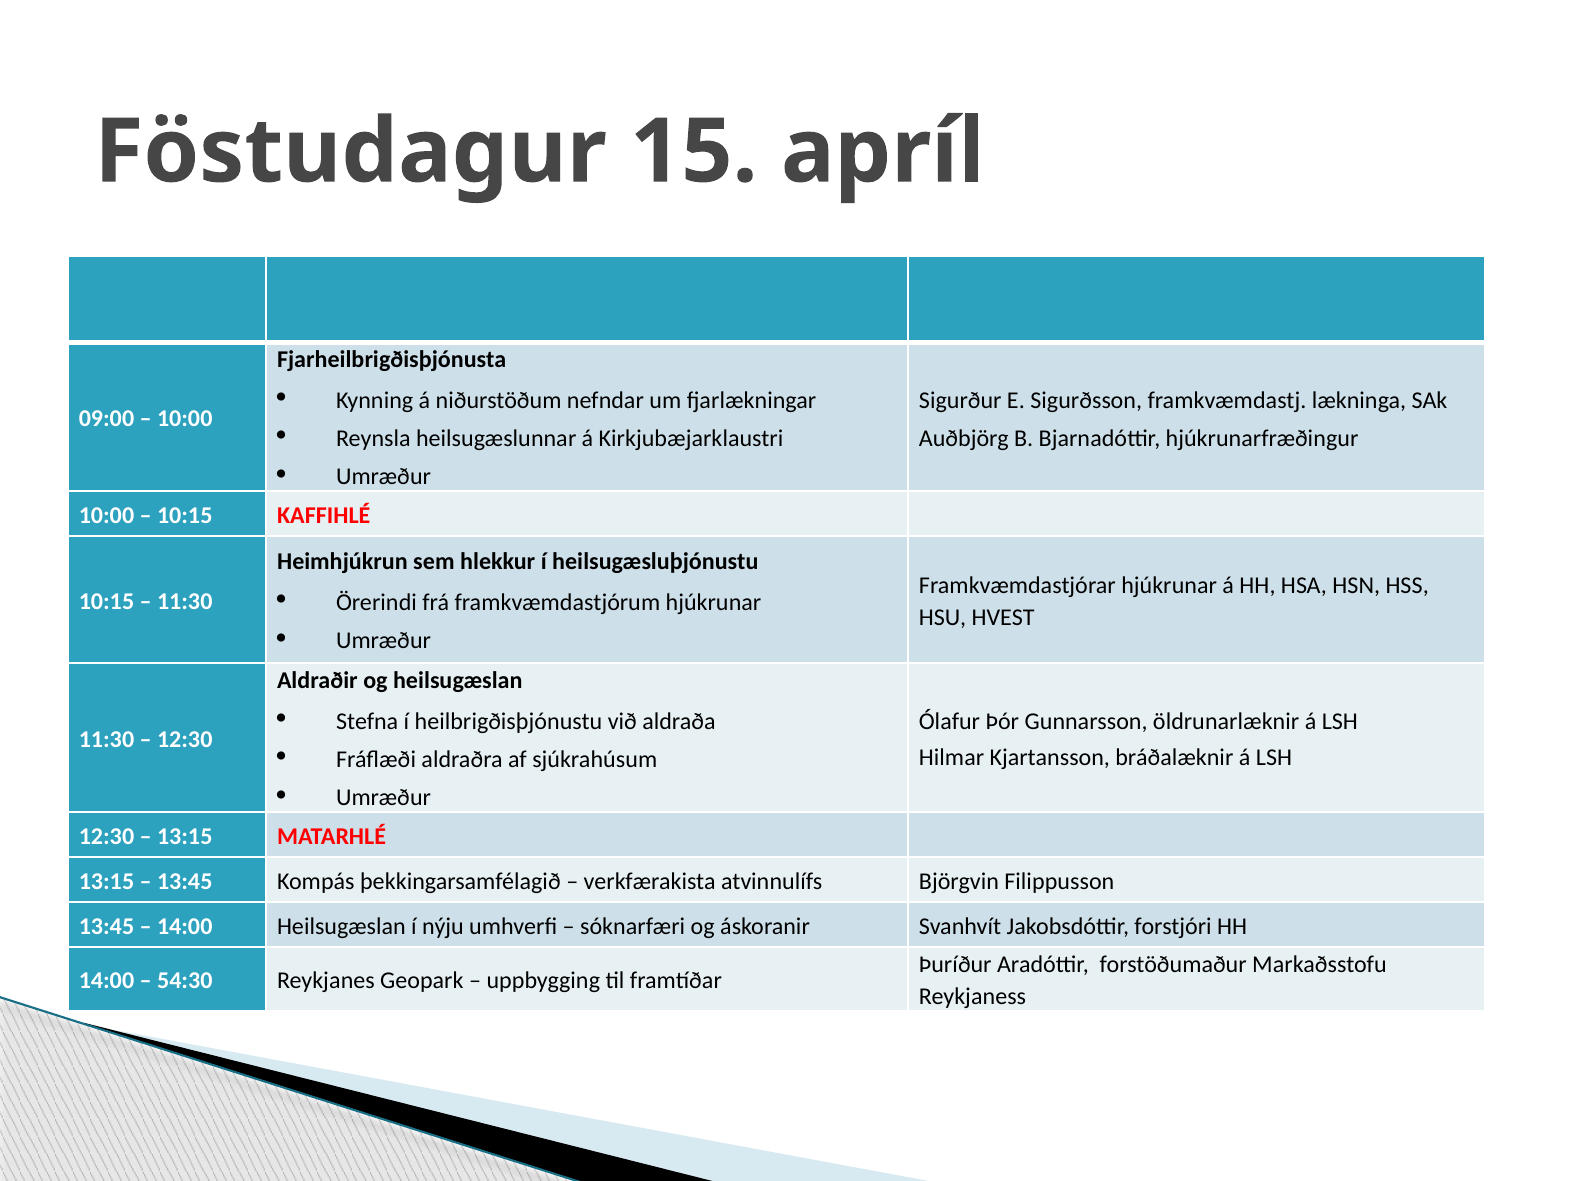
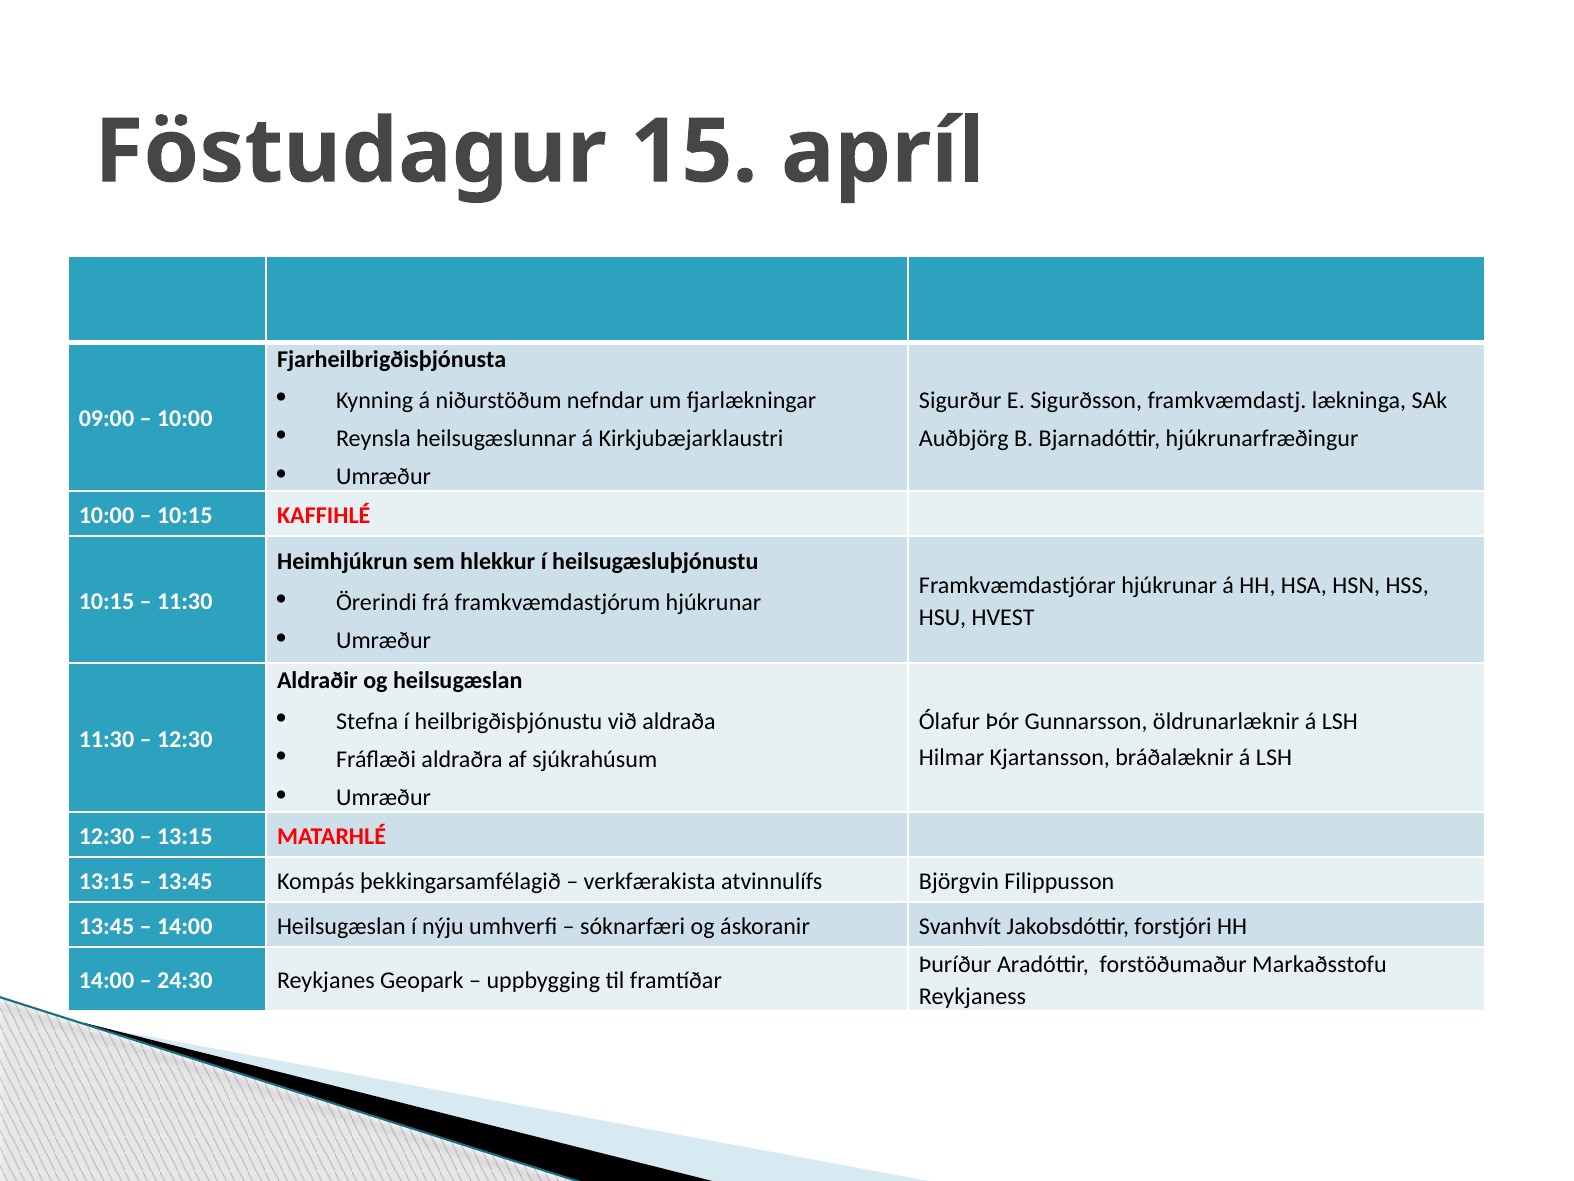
54:30: 54:30 -> 24:30 (185, 980)
